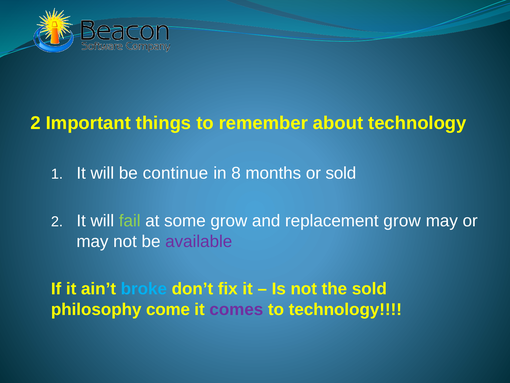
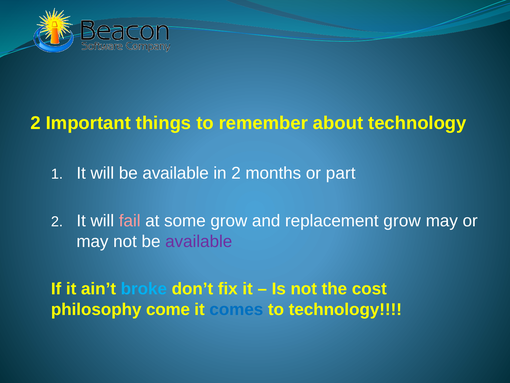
will be continue: continue -> available (176, 173)
in 8: 8 -> 2 (236, 173)
or sold: sold -> part (341, 173)
fail colour: light green -> pink (130, 221)
the sold: sold -> cost (369, 289)
comes colour: purple -> blue (236, 309)
